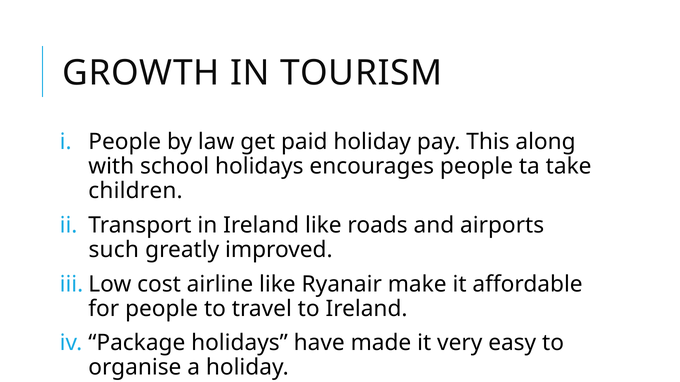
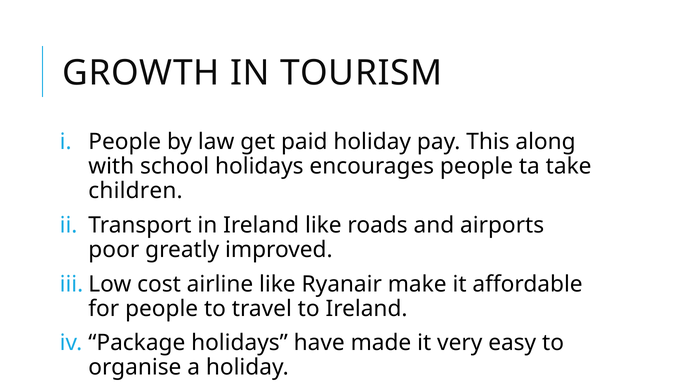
such: such -> poor (114, 250)
